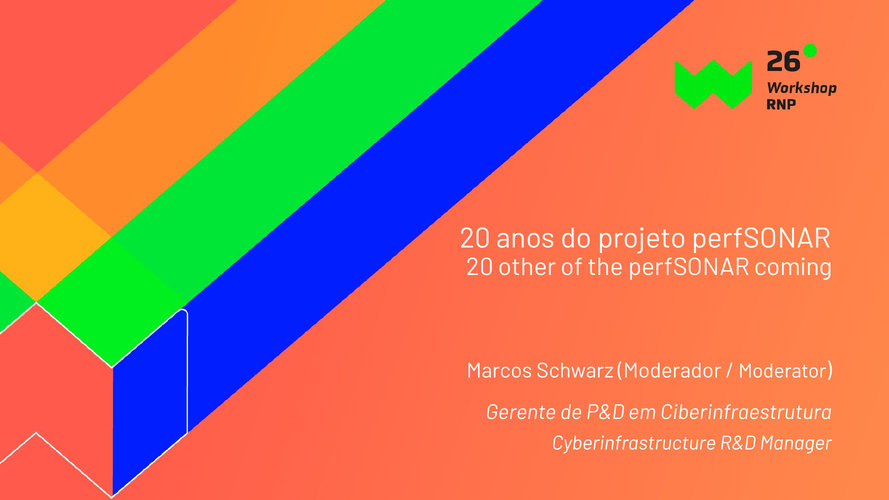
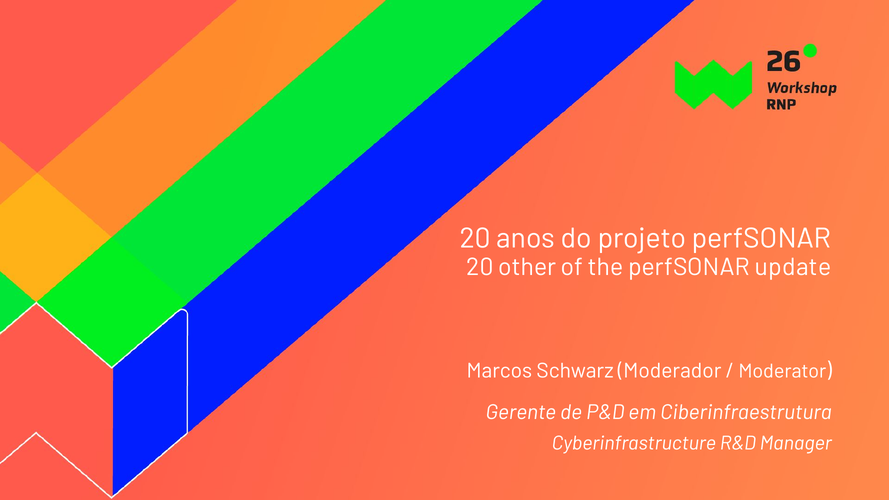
coming: coming -> update (793, 267)
